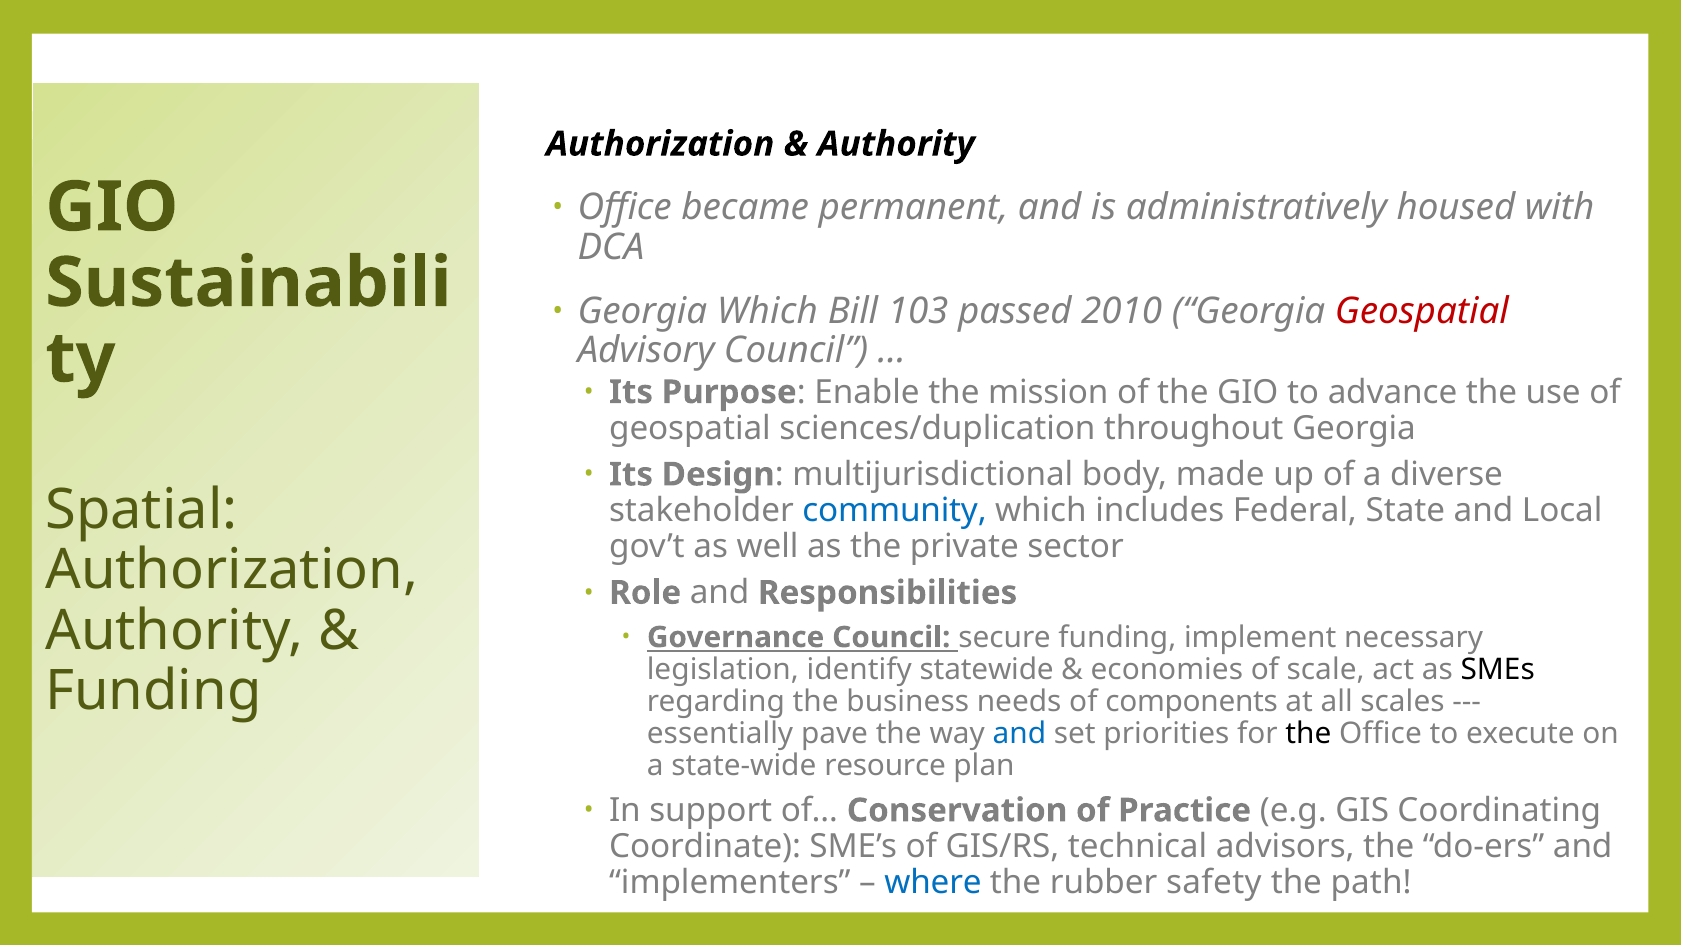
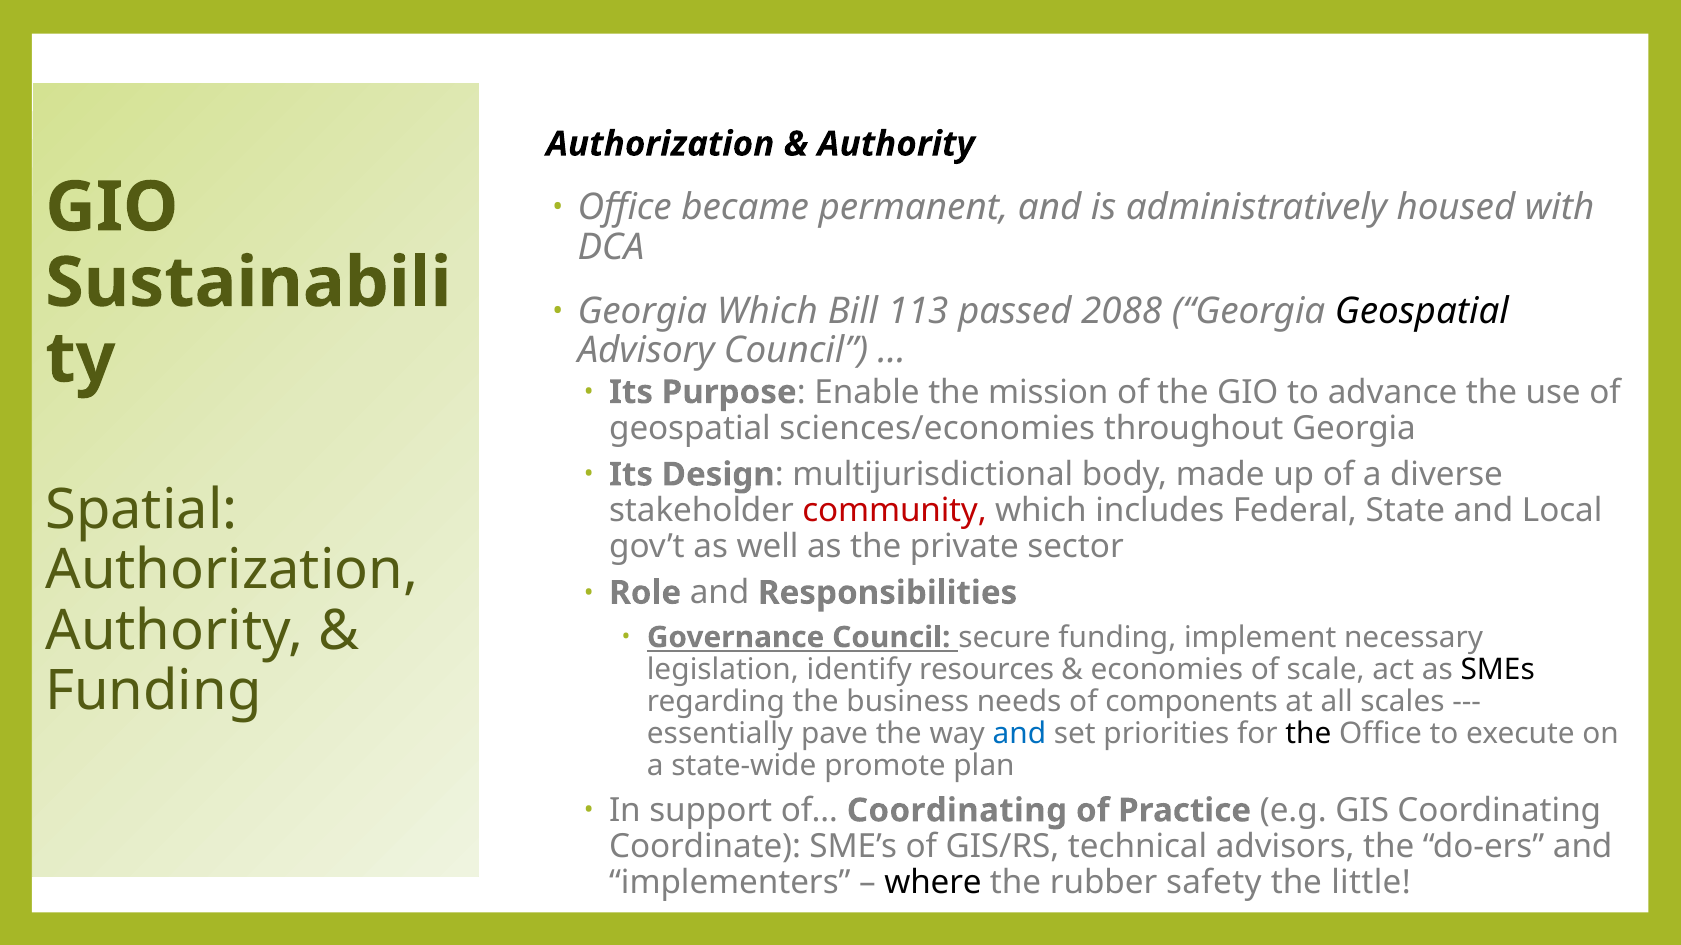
103: 103 -> 113 (918, 311)
2010: 2010 -> 2088 (1122, 311)
Geospatial colour: red -> black (1422, 311)
sciences/duplication: sciences/duplication -> sciences/economies (937, 428)
community colour: blue -> red (895, 511)
statewide: statewide -> resources (987, 670)
resource: resource -> promote (885, 766)
of… Conservation: Conservation -> Coordinating (957, 811)
where colour: blue -> black (933, 883)
path: path -> little (1371, 883)
